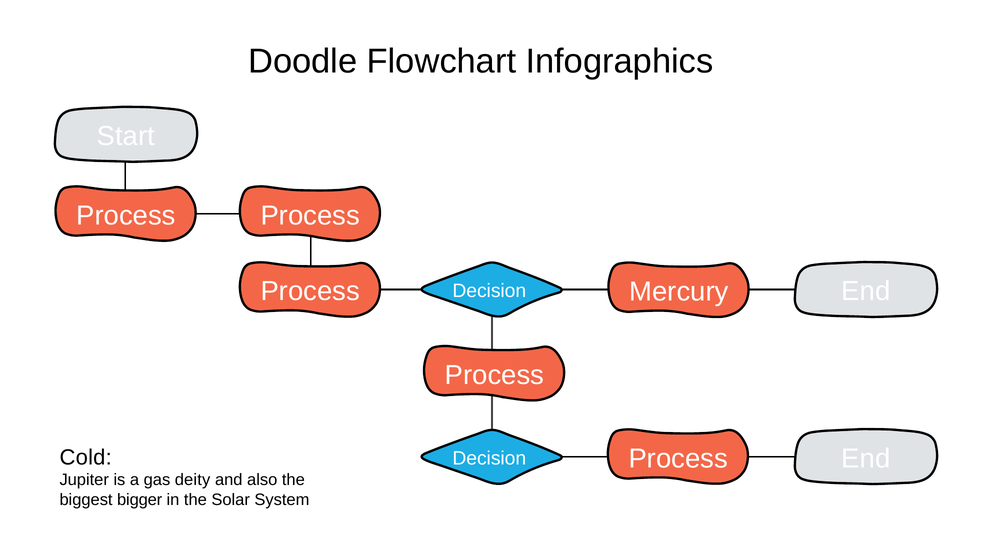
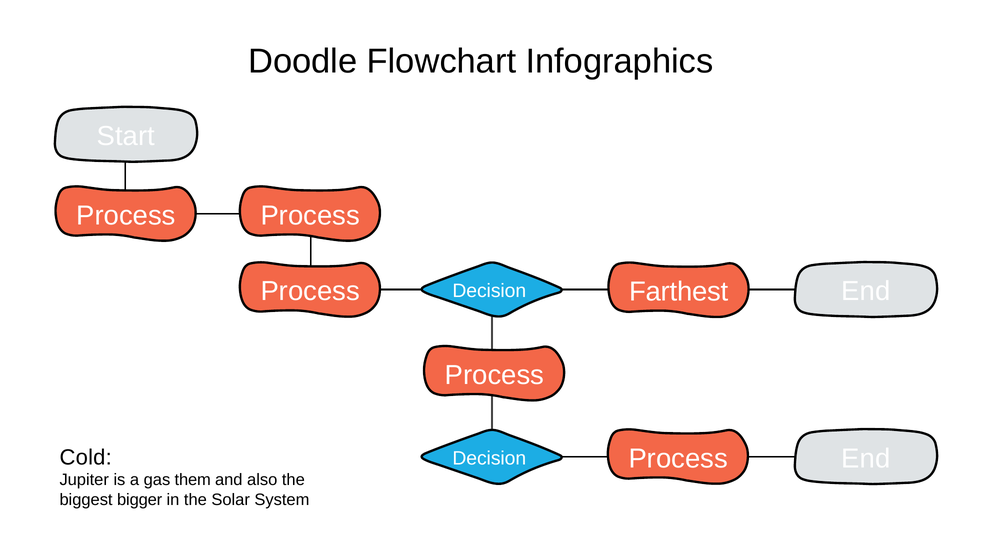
Mercury: Mercury -> Farthest (679, 292)
deity: deity -> them (193, 480)
